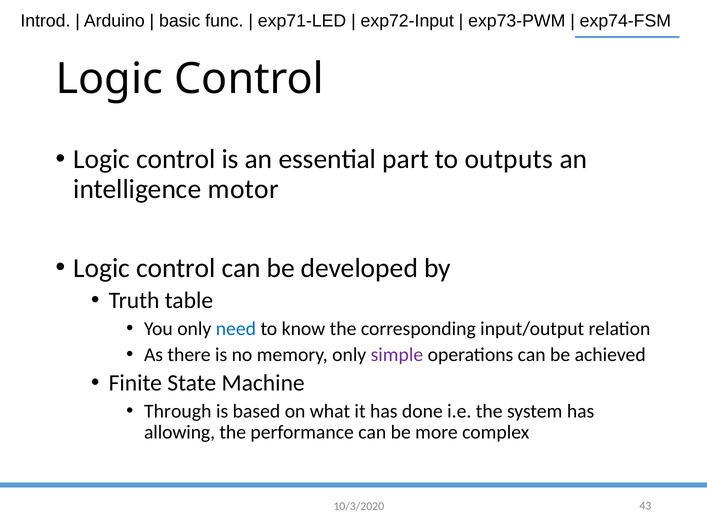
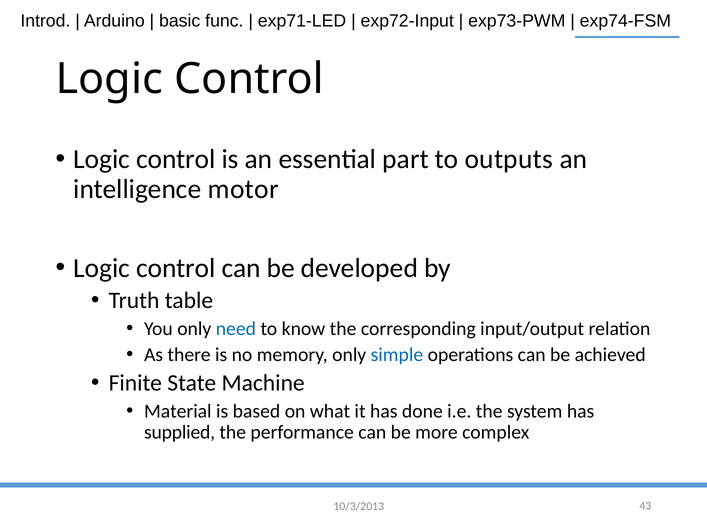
simple colour: purple -> blue (397, 355)
Through: Through -> Material (178, 411)
allowing: allowing -> supplied (180, 433)
10/3/2020: 10/3/2020 -> 10/3/2013 (359, 506)
